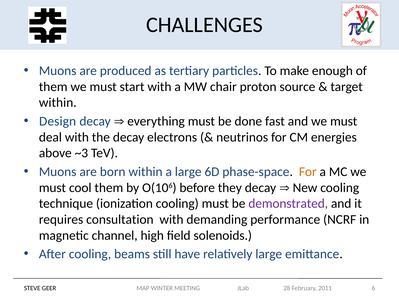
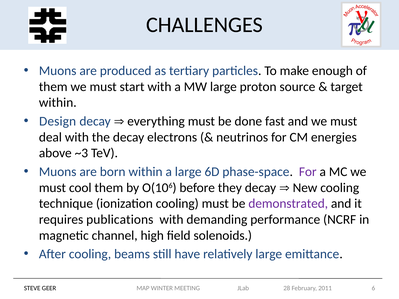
MW chair: chair -> large (223, 87)
For colour: orange -> purple (308, 172)
consultation: consultation -> publications (120, 220)
